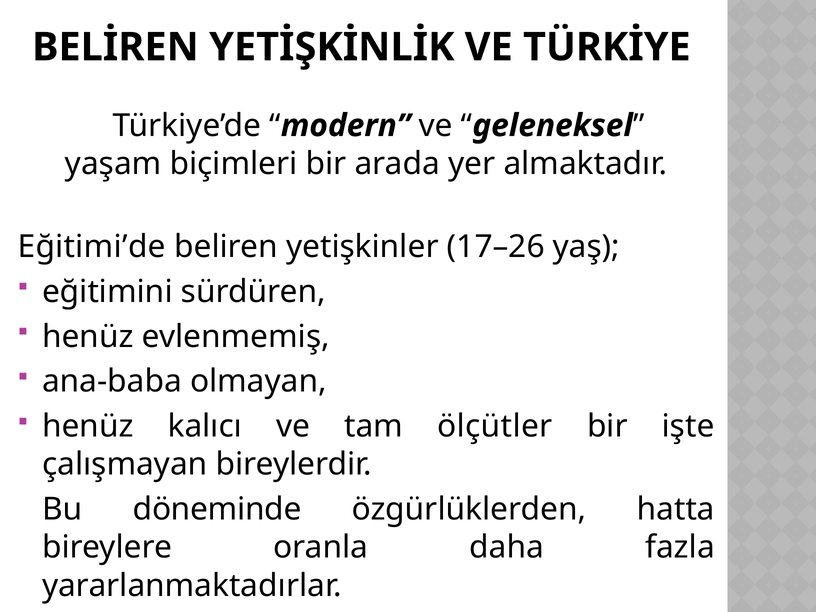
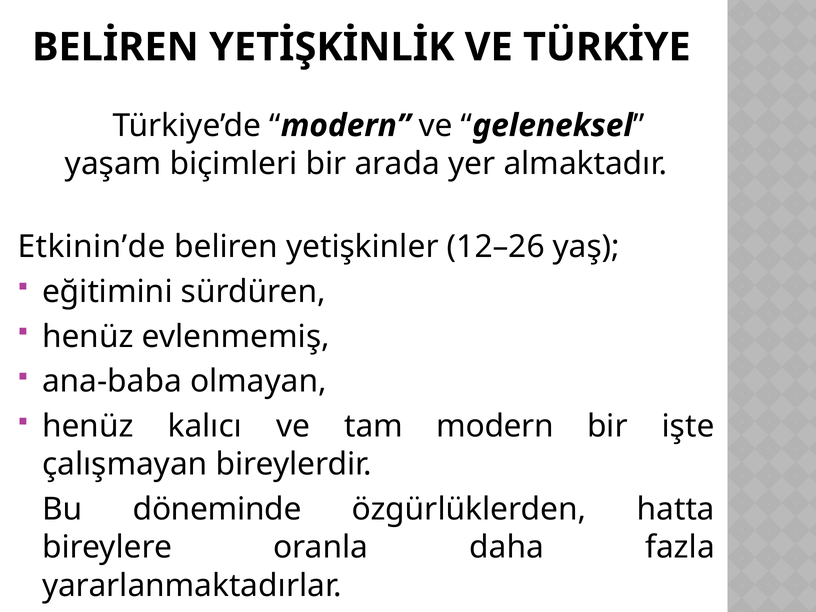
Eğitimi’de: Eğitimi’de -> Etkinin’de (92, 247)
17–26: 17–26 -> 12–26 (496, 247)
tam ölçütler: ölçütler -> modern (495, 426)
